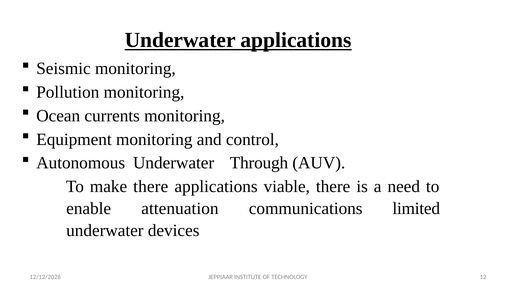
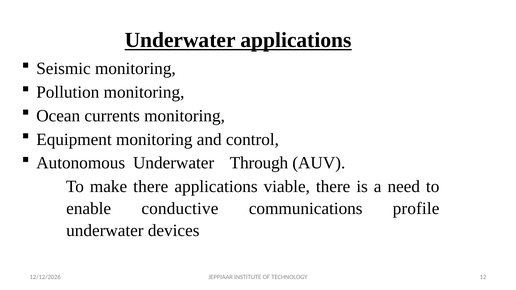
attenuation: attenuation -> conductive (180, 209)
limited: limited -> profile (416, 209)
